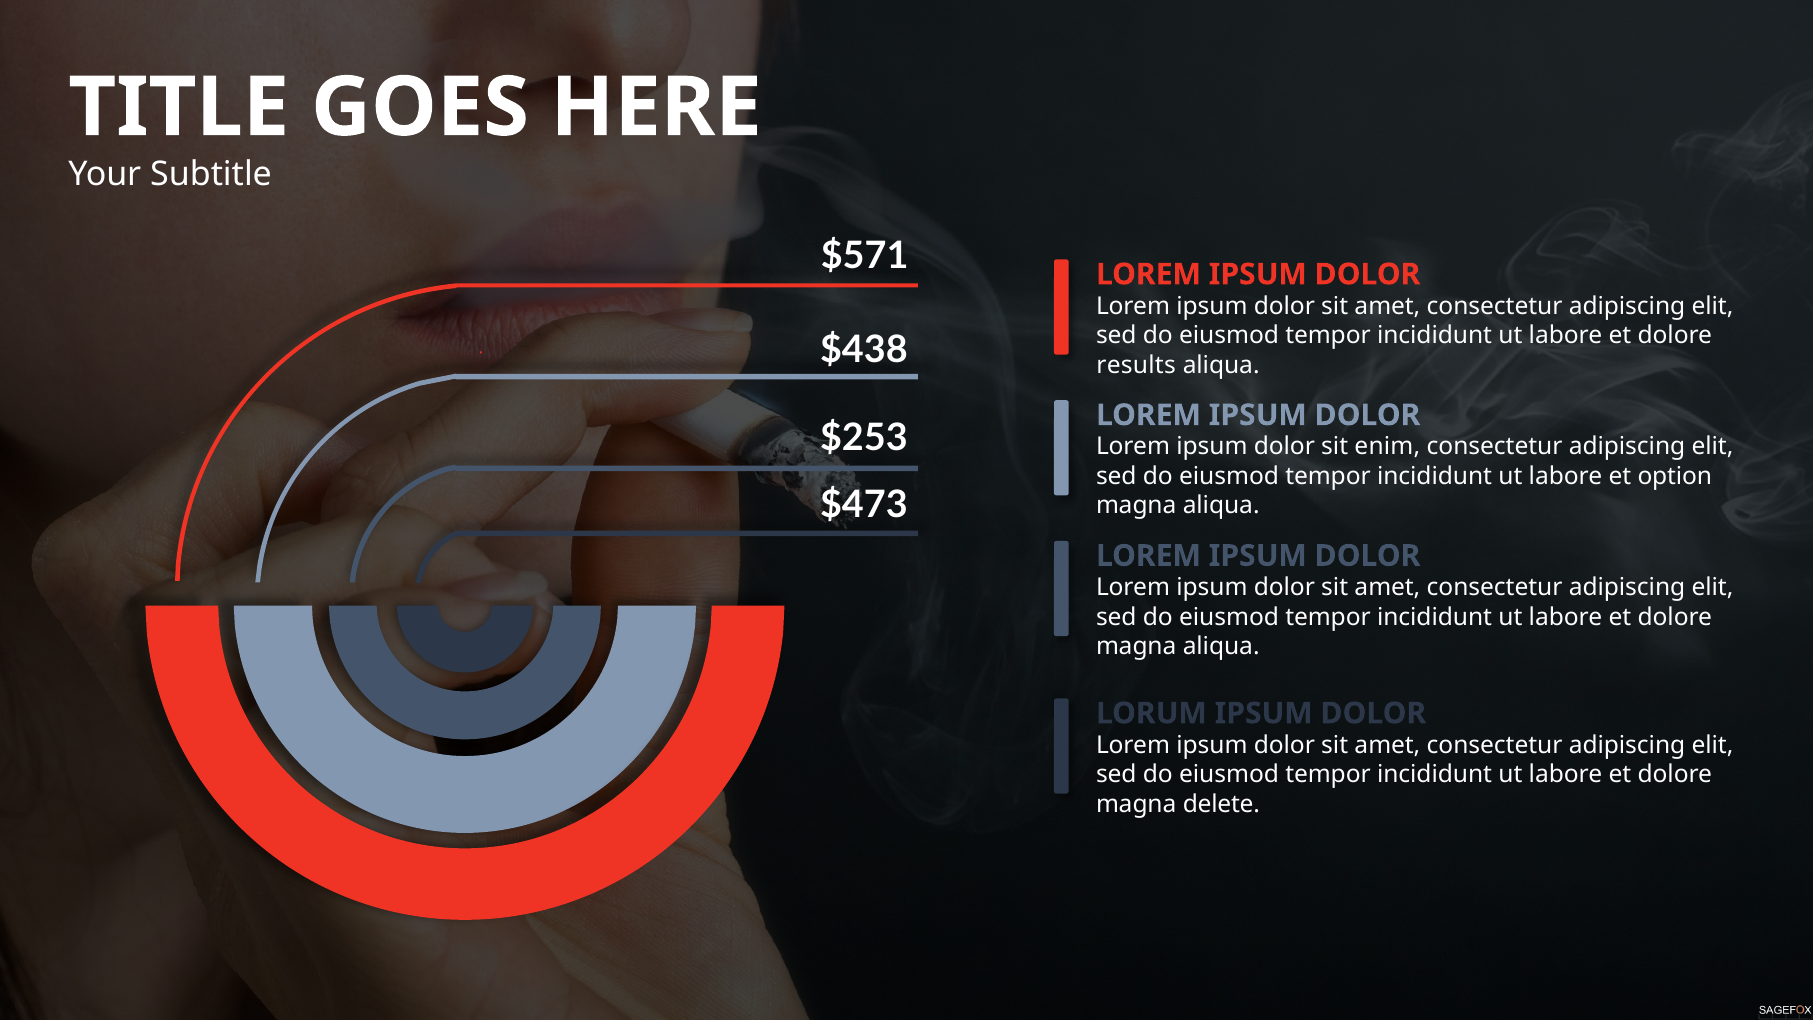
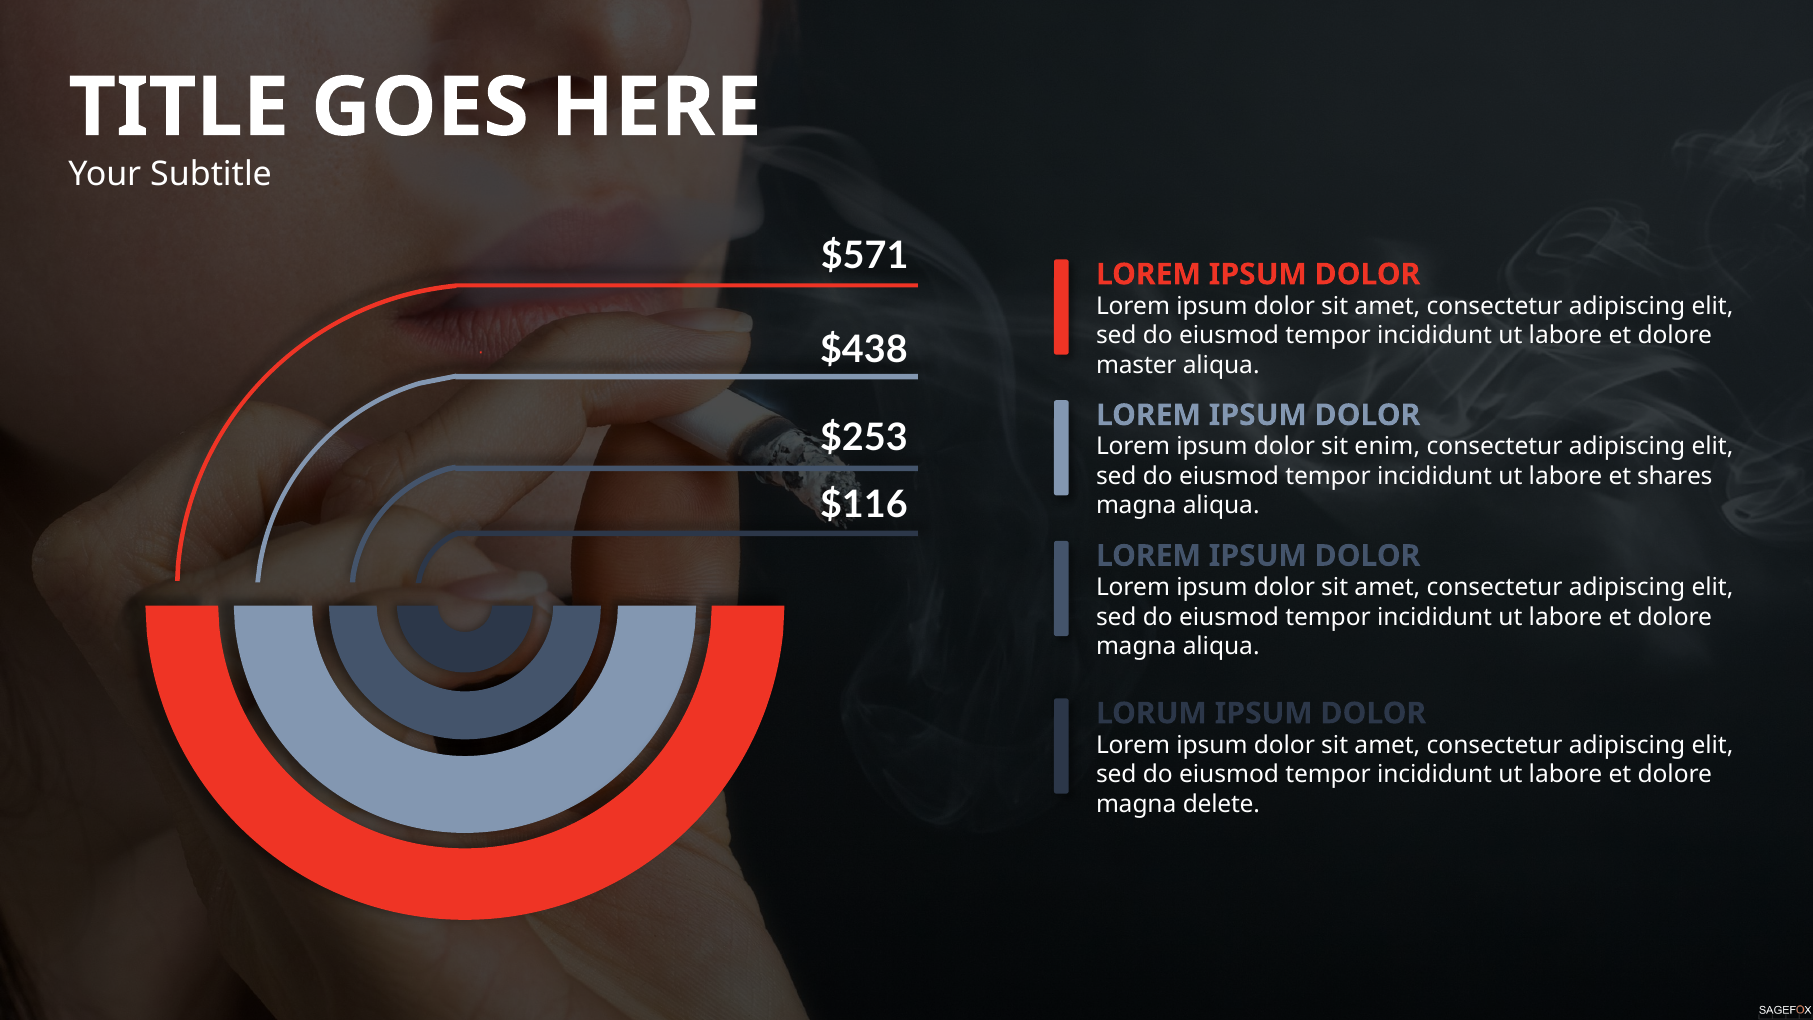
results: results -> master (1136, 365)
option: option -> shares (1675, 476)
$473: $473 -> $116 (864, 505)
